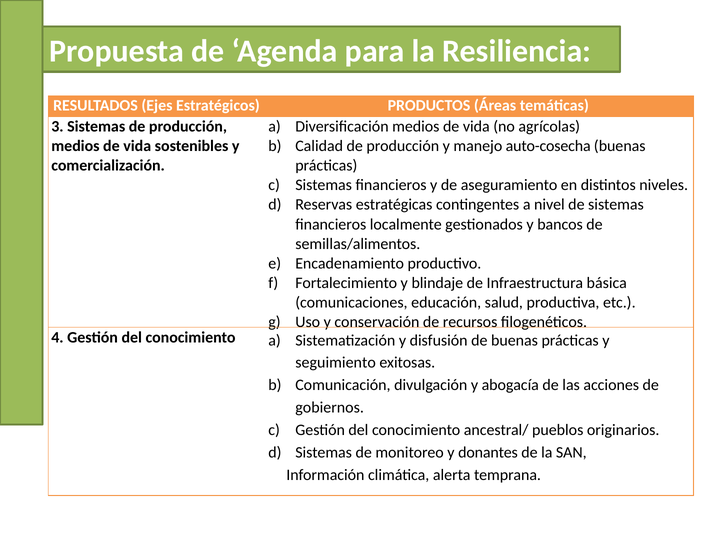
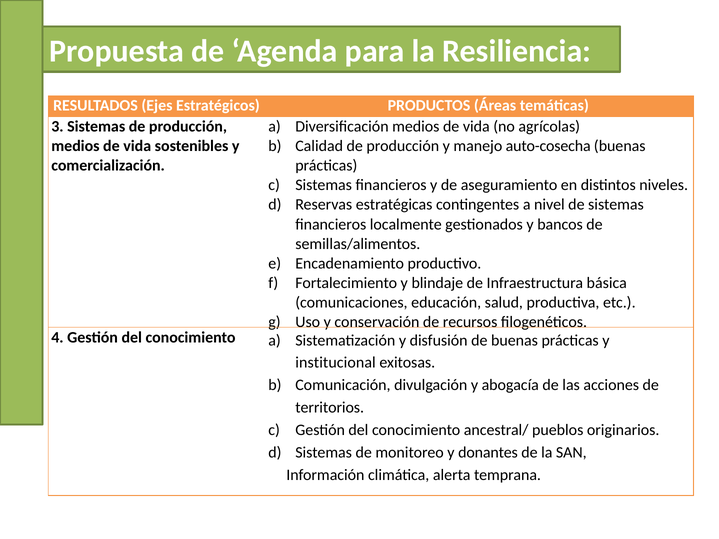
seguimiento: seguimiento -> institucional (336, 363)
gobiernos: gobiernos -> territorios (330, 408)
